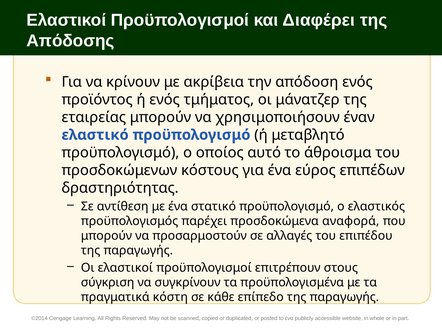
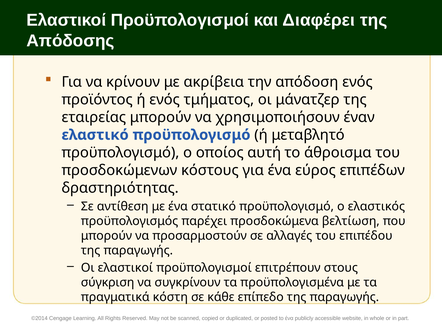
αυτό: αυτό -> αυτή (264, 153)
αναφορά: αναφορά -> βελτίωση (351, 221)
